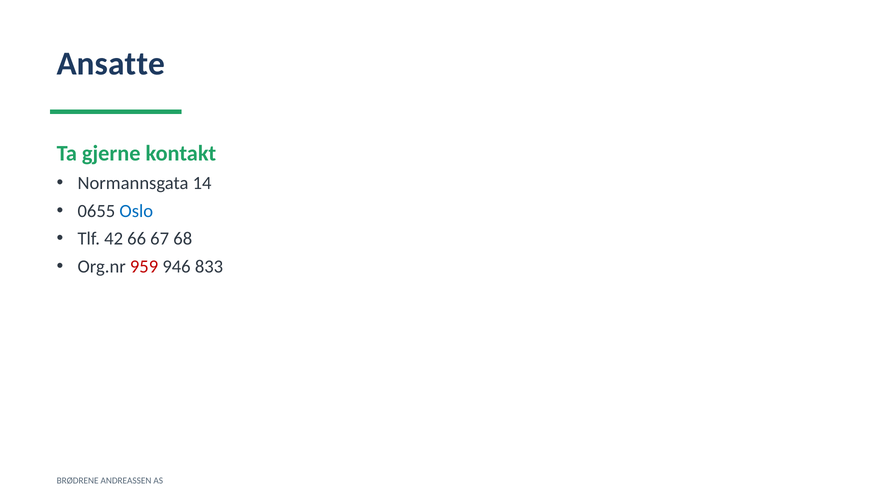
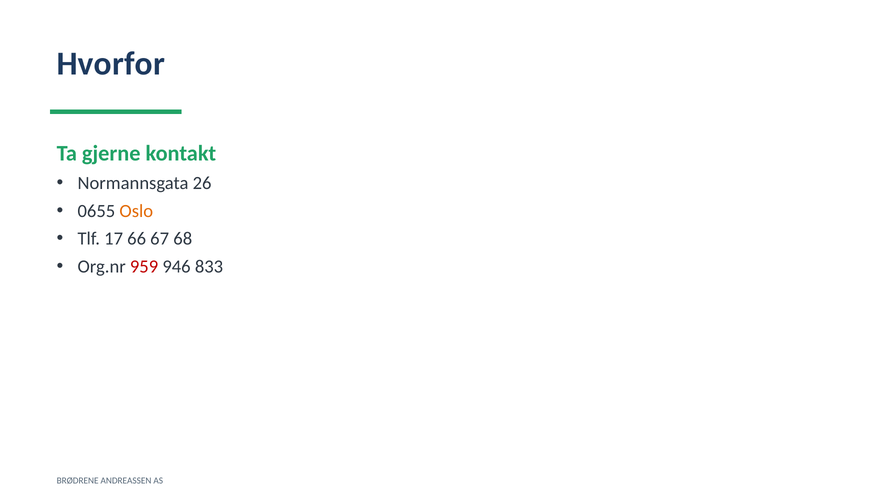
Ansatte: Ansatte -> Hvorfor (111, 64)
14: 14 -> 26 (202, 183)
Oslo colour: blue -> orange (136, 211)
42: 42 -> 17 (114, 239)
